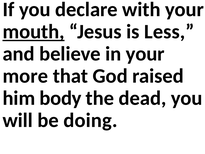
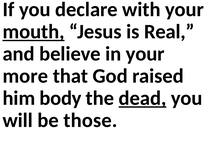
Less: Less -> Real (169, 32)
dead underline: none -> present (142, 98)
doing: doing -> those (90, 120)
